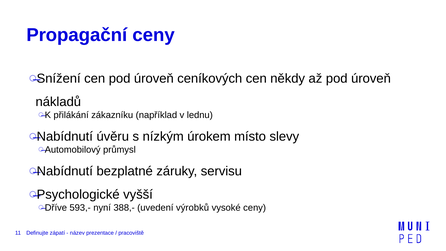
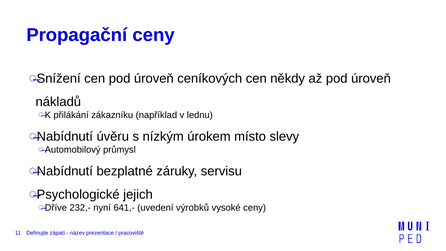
vyšší: vyšší -> jejich (138, 194)
593,-: 593,- -> 232,- (80, 208)
388,-: 388,- -> 641,- (124, 208)
